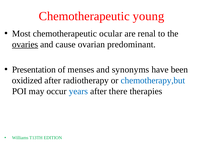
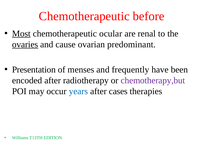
young: young -> before (149, 16)
Most underline: none -> present (21, 34)
synonyms: synonyms -> frequently (131, 70)
oxidized: oxidized -> encoded (27, 81)
chemotherapy,but colour: blue -> purple (153, 81)
there: there -> cases (118, 91)
